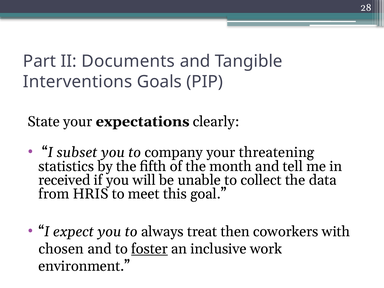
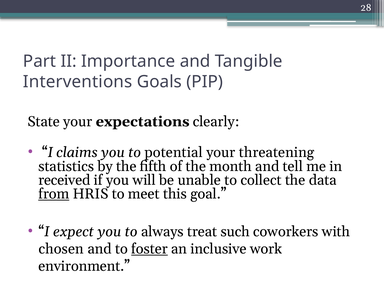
Documents: Documents -> Importance (128, 61)
subset: subset -> claims (77, 152)
company: company -> potential (174, 152)
from underline: none -> present (54, 194)
then: then -> such (235, 232)
